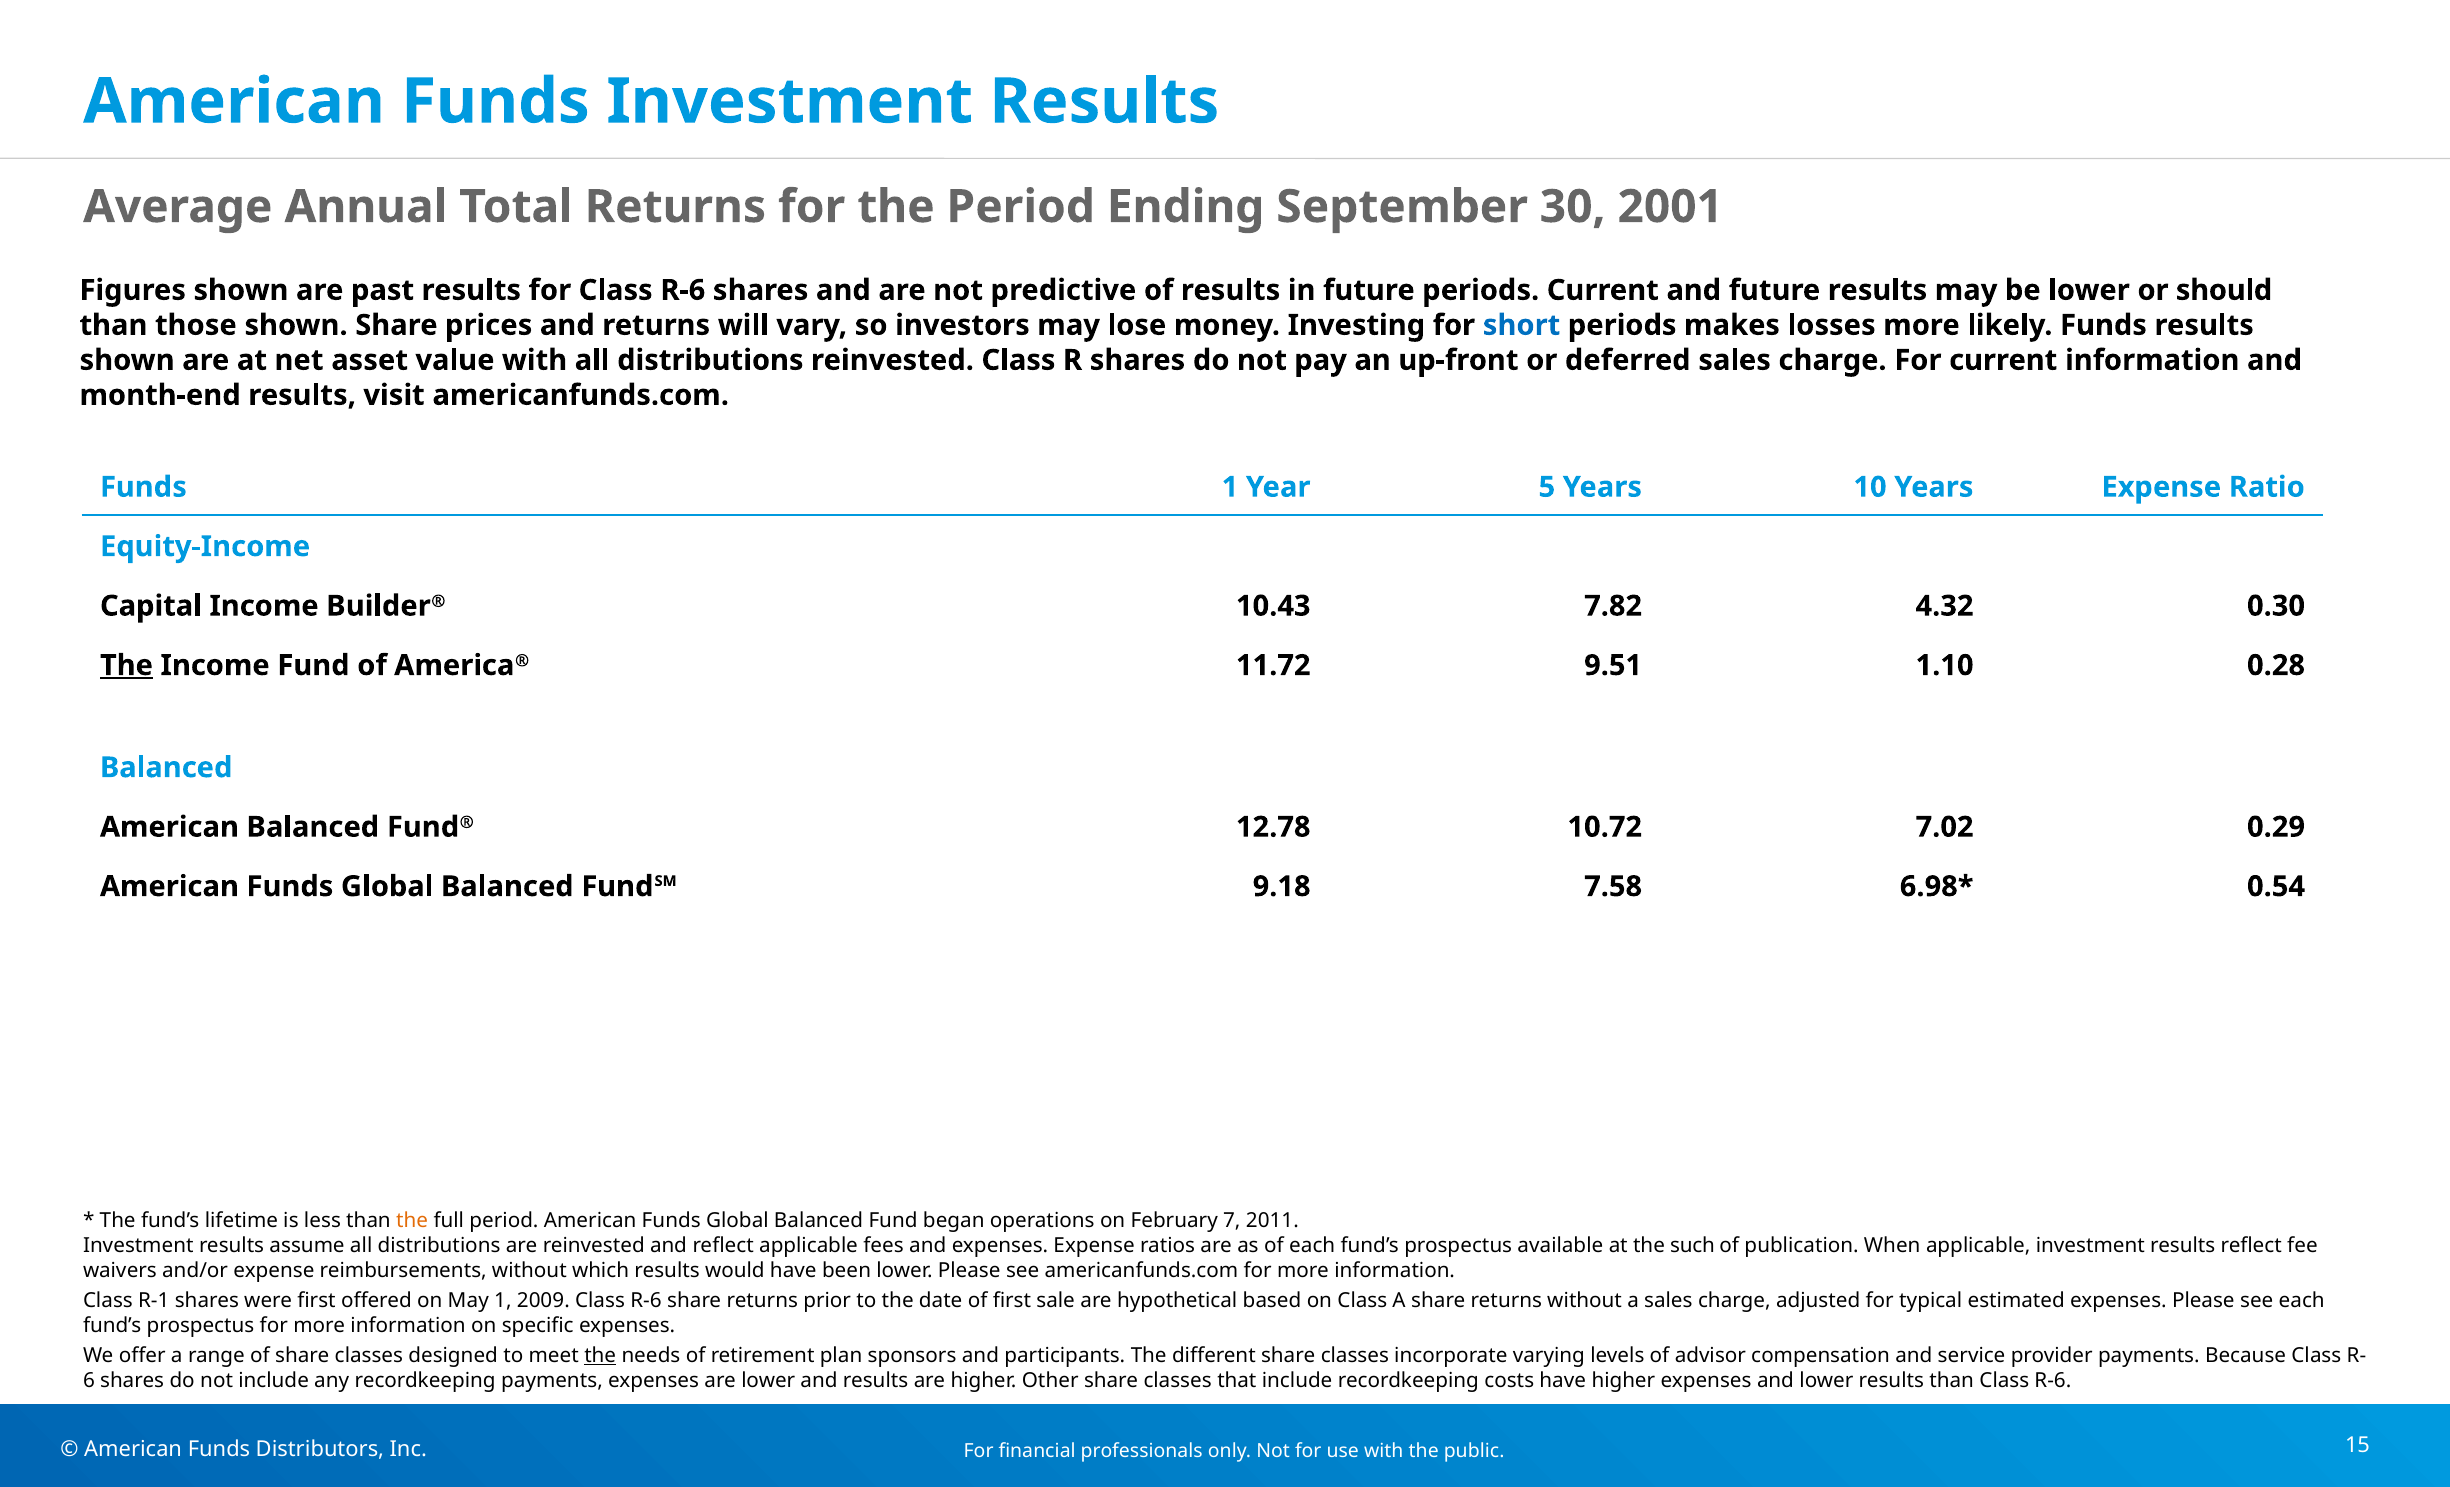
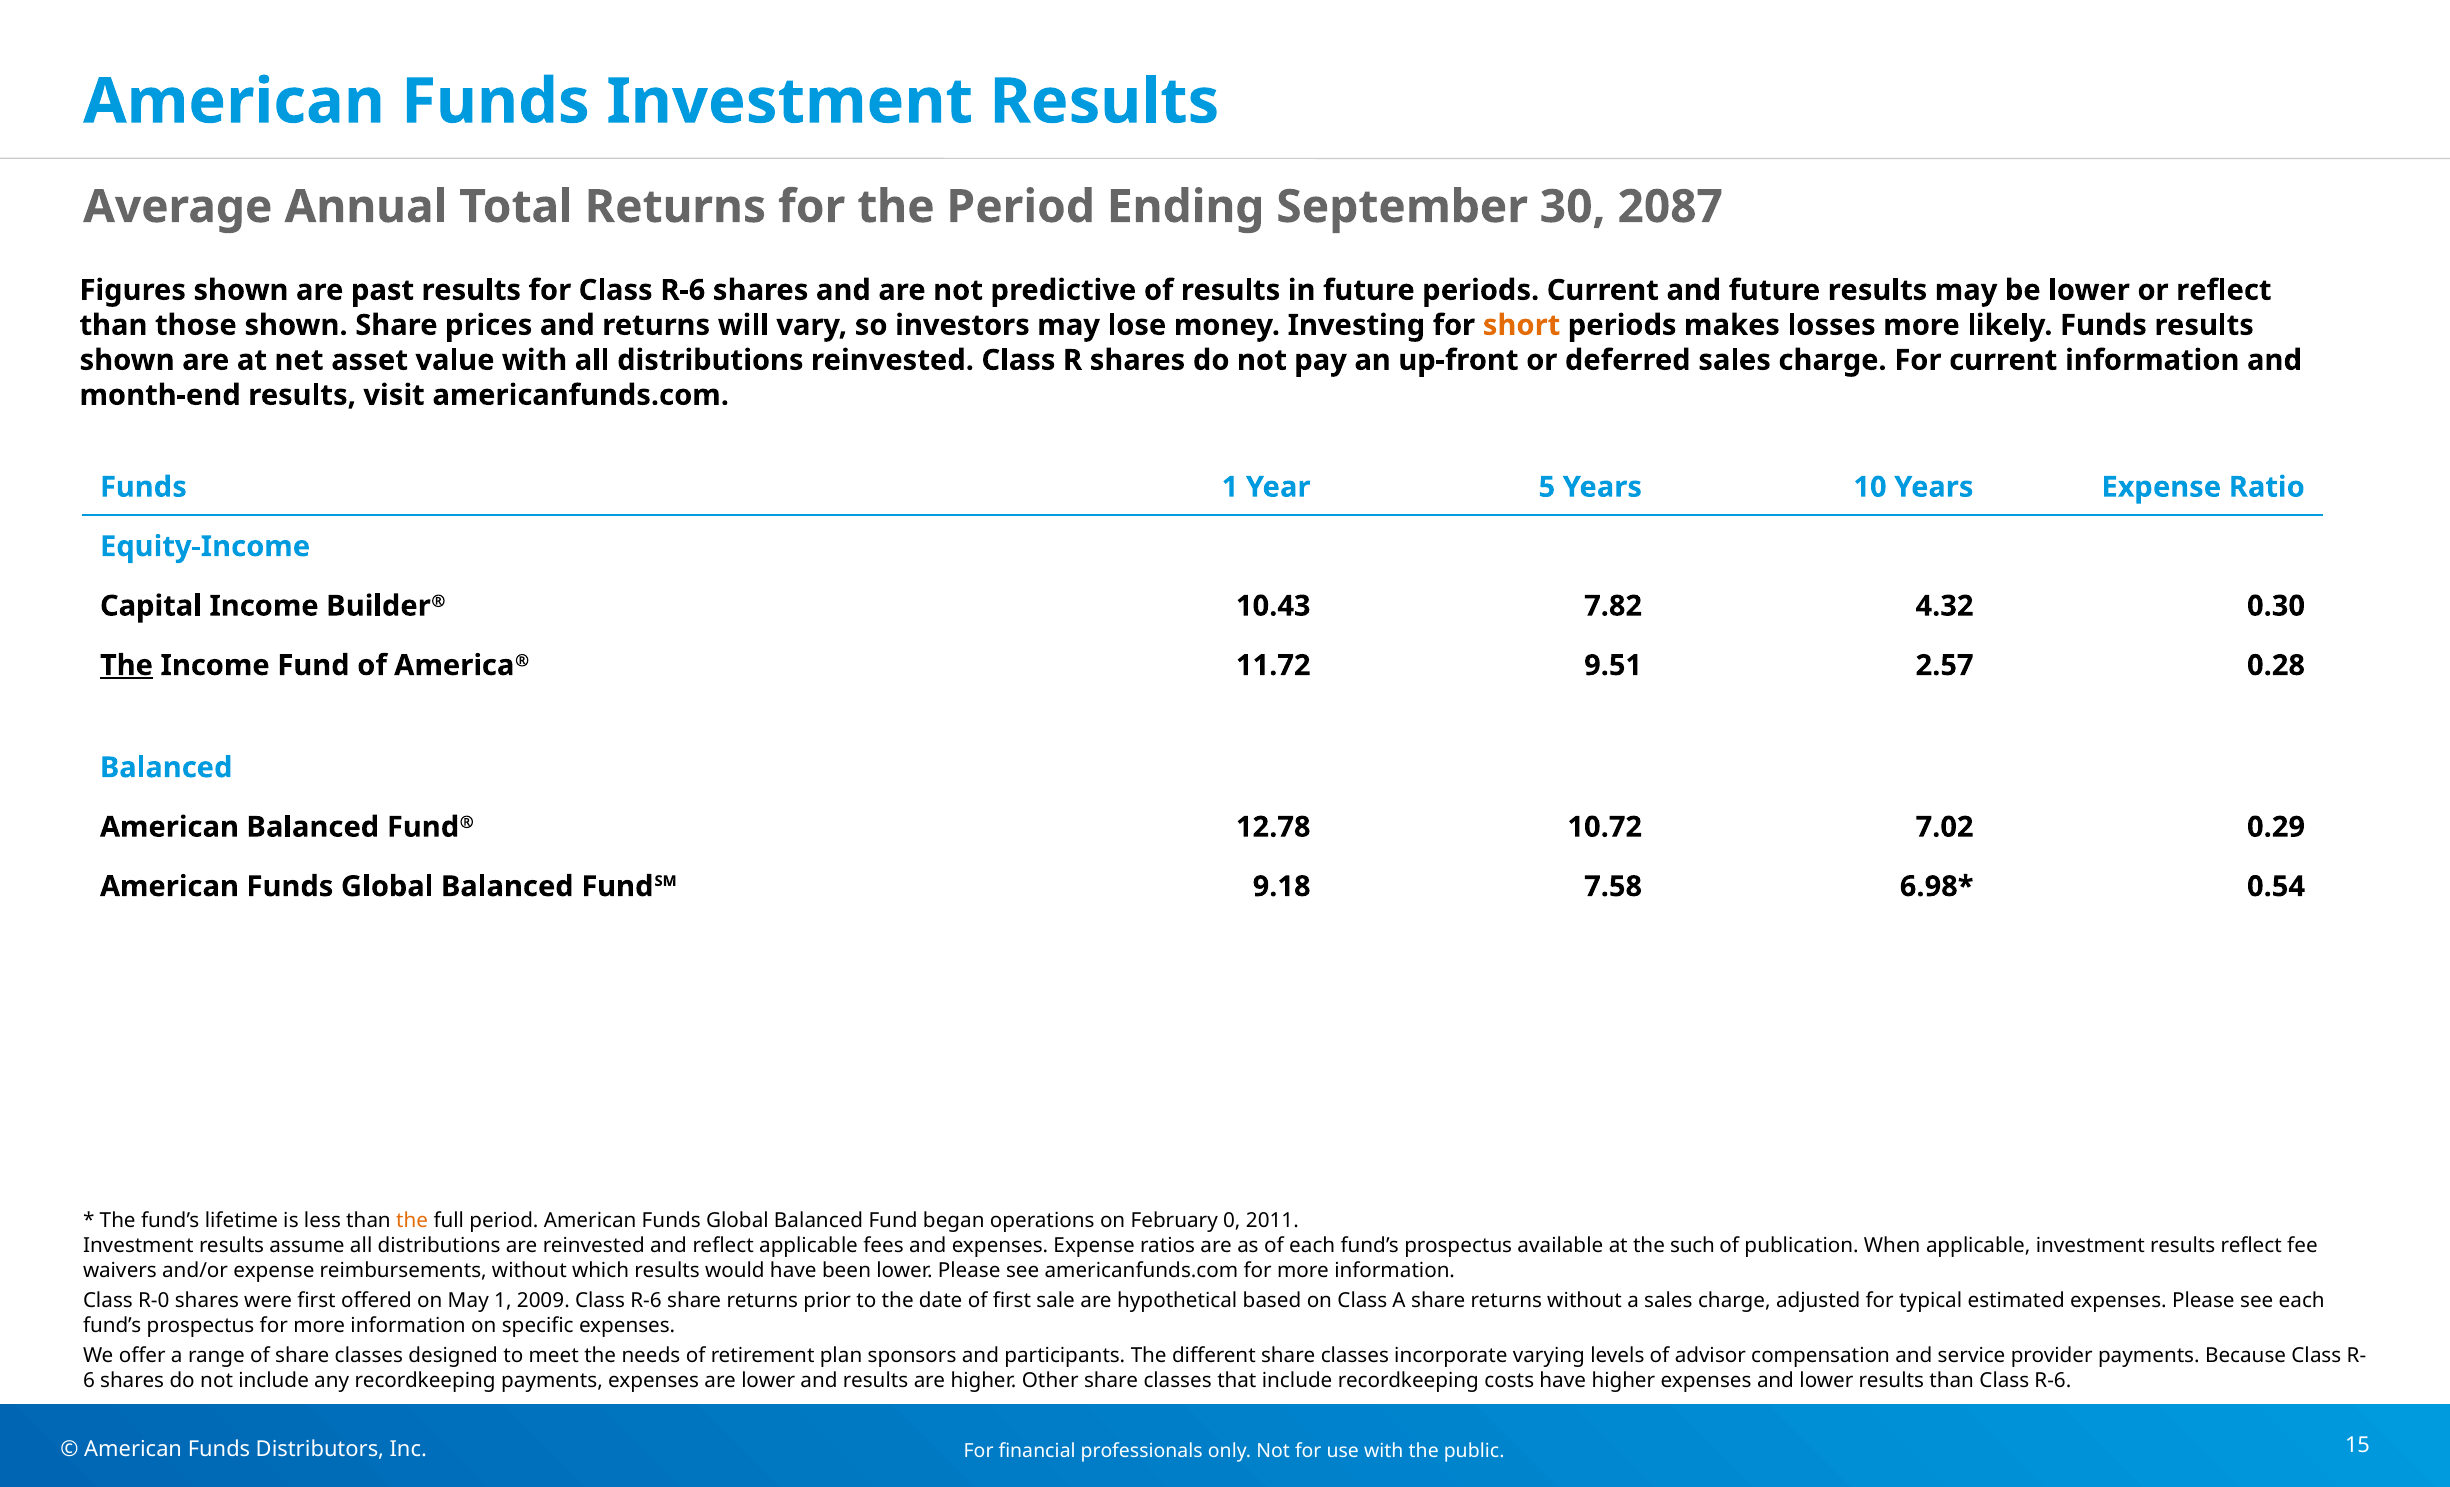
2001: 2001 -> 2087 (1670, 207)
or should: should -> reflect (2224, 290)
short colour: blue -> orange (1522, 325)
1.10: 1.10 -> 2.57 (1945, 666)
7: 7 -> 0 (1232, 1221)
R-1: R-1 -> R-0 (154, 1301)
the underline: present -> none (600, 1356)
